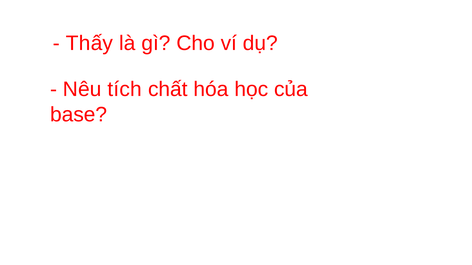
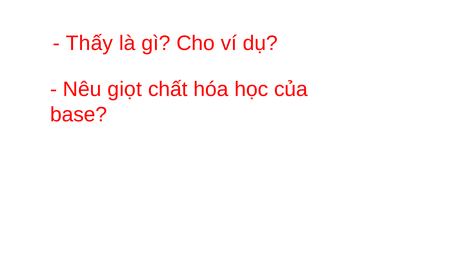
tích: tích -> giọt (125, 89)
